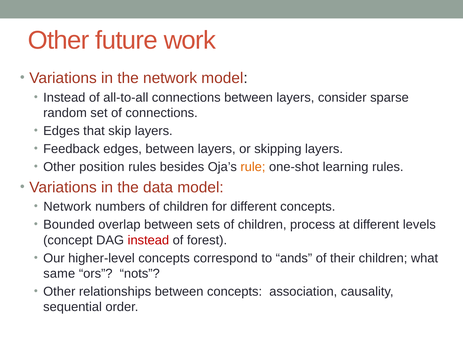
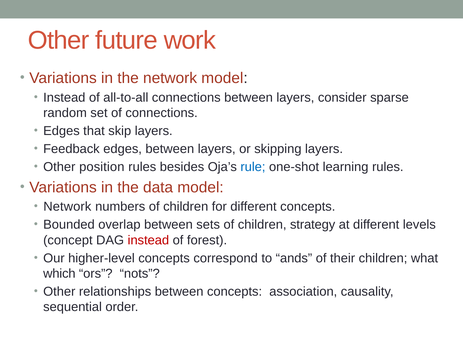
rule colour: orange -> blue (253, 167)
process: process -> strategy (313, 225)
same: same -> which (59, 274)
